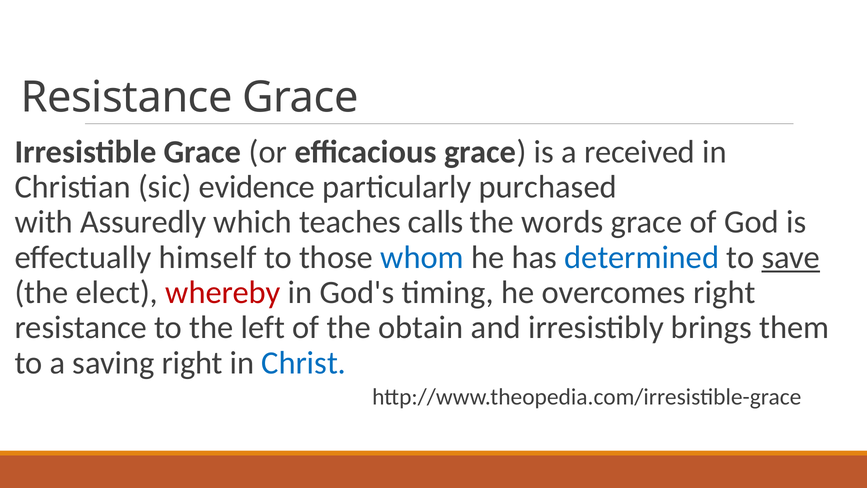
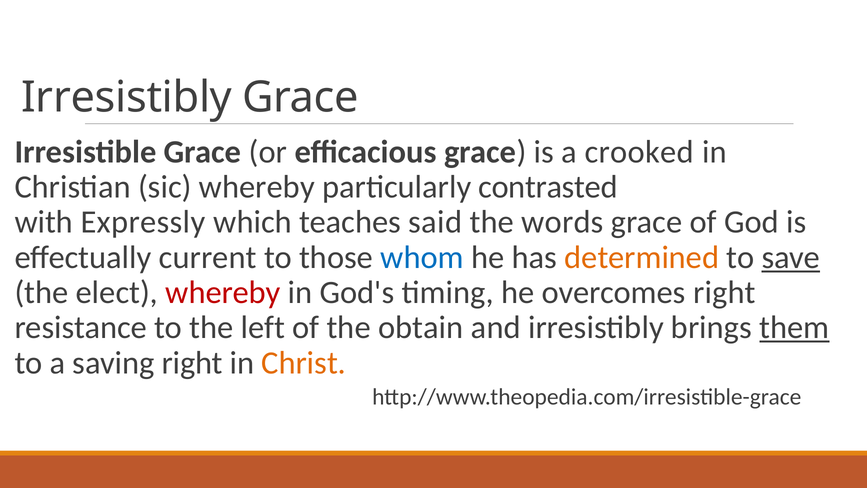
Resistance: Resistance -> Irresistibly (127, 97)
received: received -> crooked (639, 152)
sic evidence: evidence -> whereby (257, 187)
purchased: purchased -> contrasted (548, 187)
Assuredly: Assuredly -> Expressly (143, 222)
calls: calls -> said (435, 222)
himself: himself -> current (208, 257)
determined colour: blue -> orange (642, 257)
them underline: none -> present (794, 327)
Christ colour: blue -> orange (304, 363)
